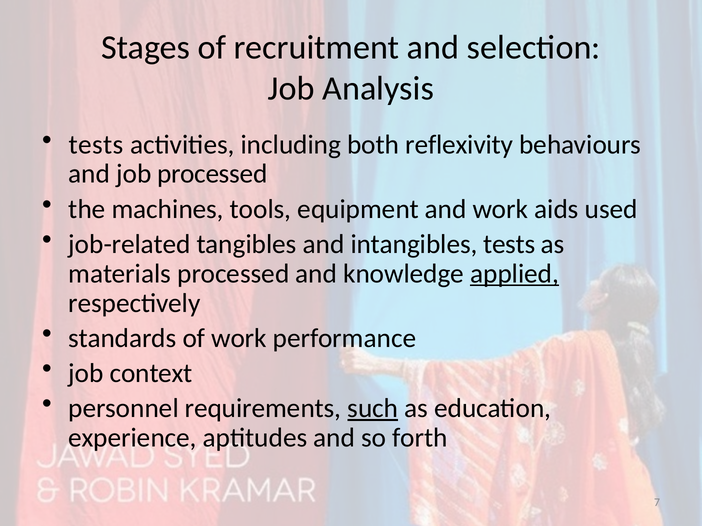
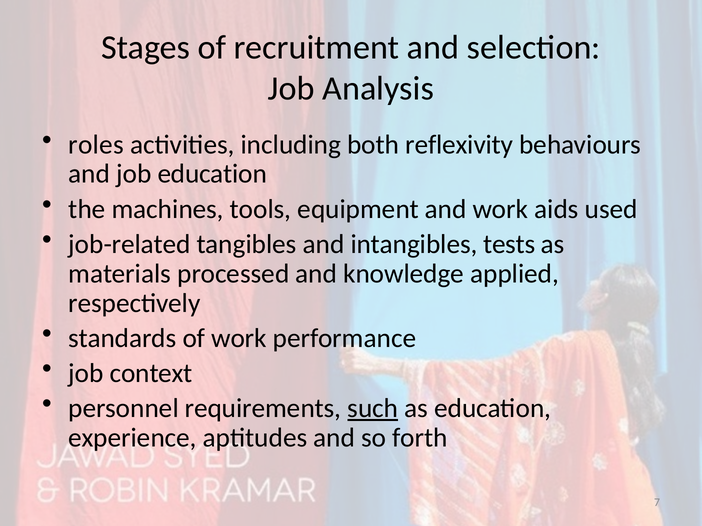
tests: tests -> roles (96, 145)
job processed: processed -> education (212, 174)
applied underline: present -> none (515, 274)
